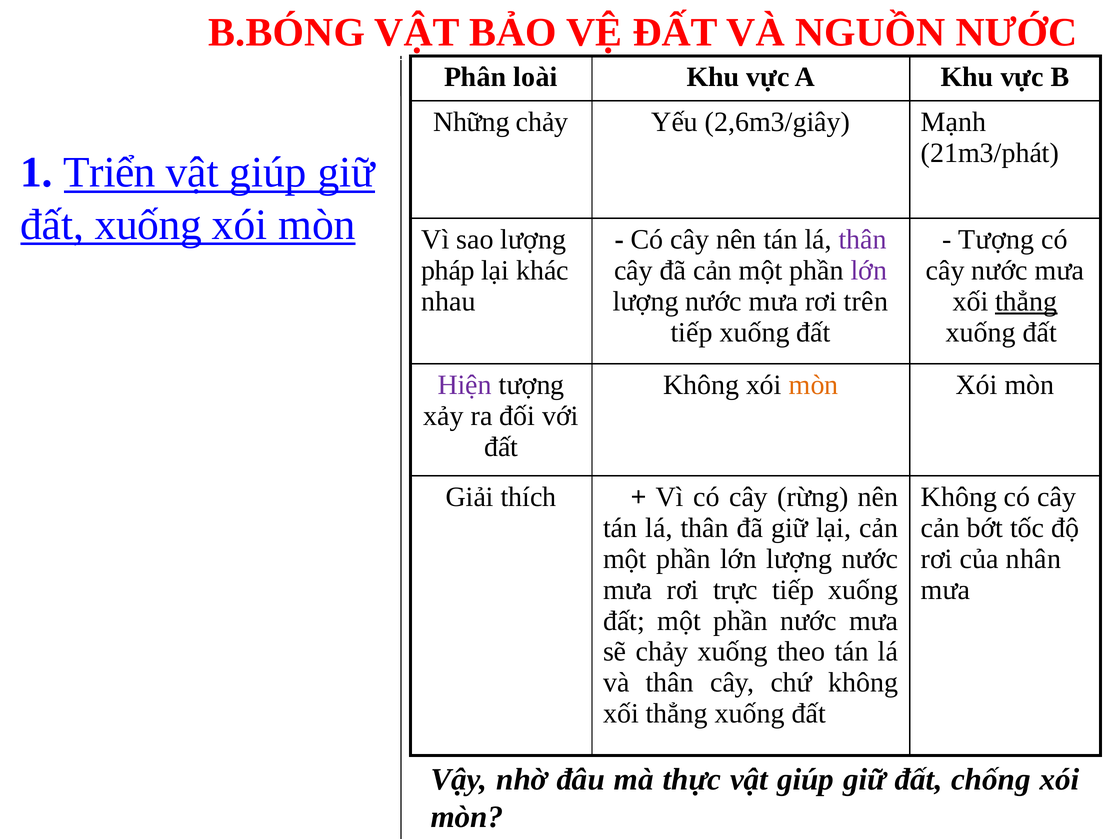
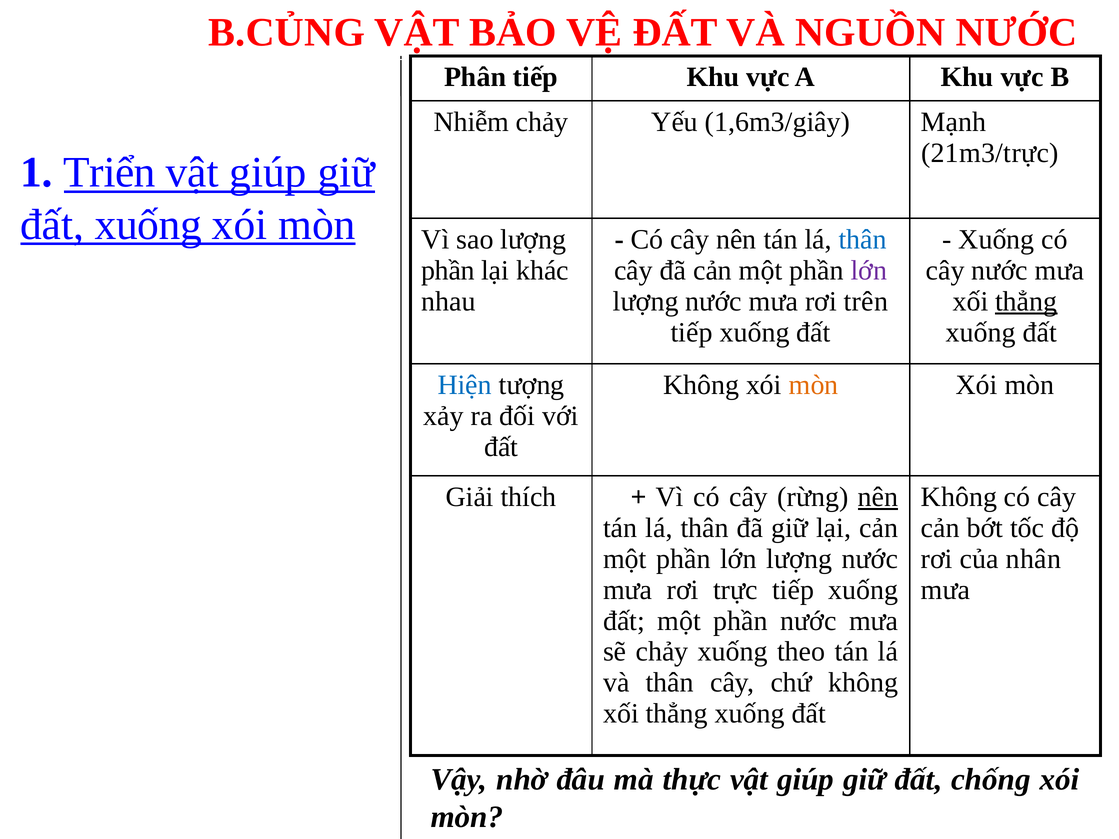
B.BÓNG: B.BÓNG -> B.CỦNG (287, 33)
Phân loài: loài -> tiếp (536, 77)
Những: Những -> Nhiễm (471, 122)
2,6m3/giây: 2,6m3/giây -> 1,6m3/giây (778, 122)
21m3/phát: 21m3/phát -> 21m3/trực (990, 153)
thân colour: purple -> blue (863, 240)
Tượng: Tượng -> Xuống (996, 240)
pháp: pháp -> phần (448, 271)
Hiện colour: purple -> blue (465, 385)
nên underline: none -> present (878, 497)
